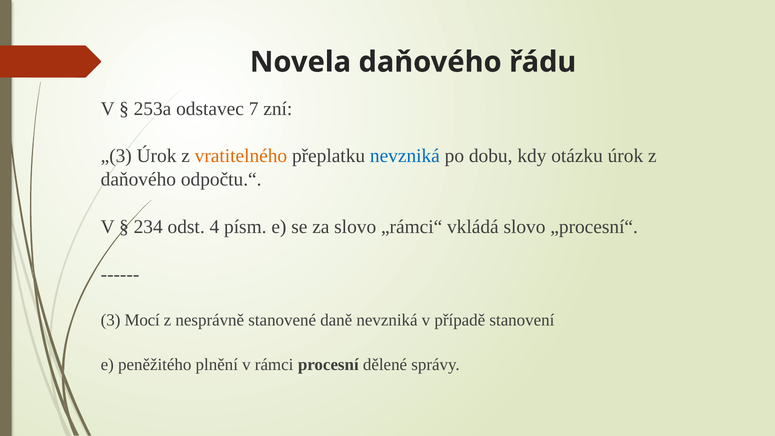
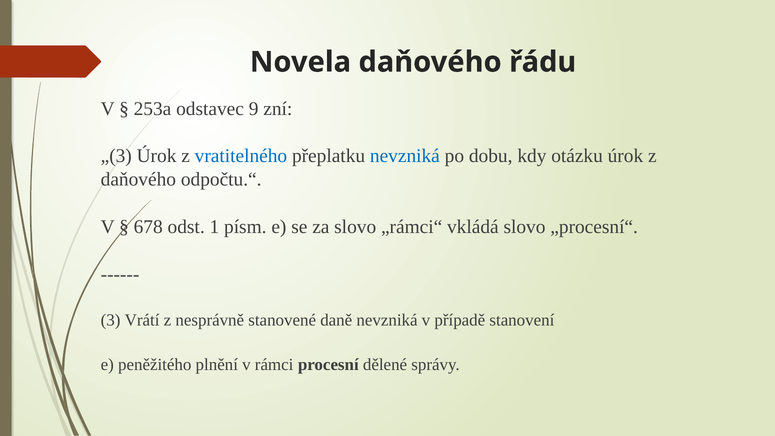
7: 7 -> 9 (254, 109)
vratitelného colour: orange -> blue (241, 156)
234: 234 -> 678 (148, 227)
4: 4 -> 1 (214, 227)
Mocí: Mocí -> Vrátí (142, 320)
